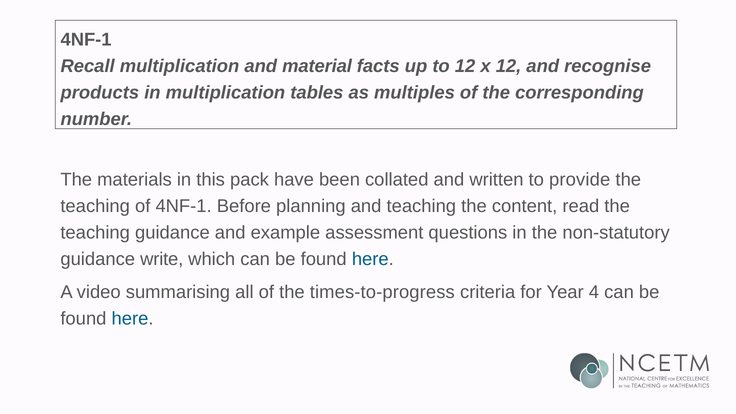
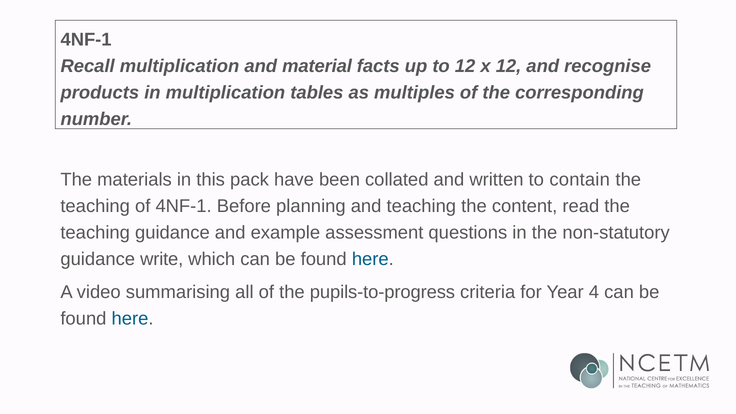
provide: provide -> contain (580, 179)
times-to-progress: times-to-progress -> pupils-to-progress (382, 292)
